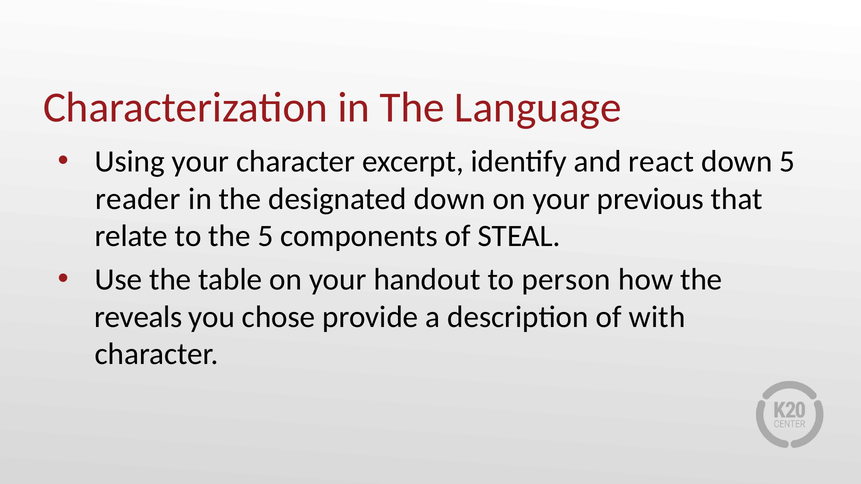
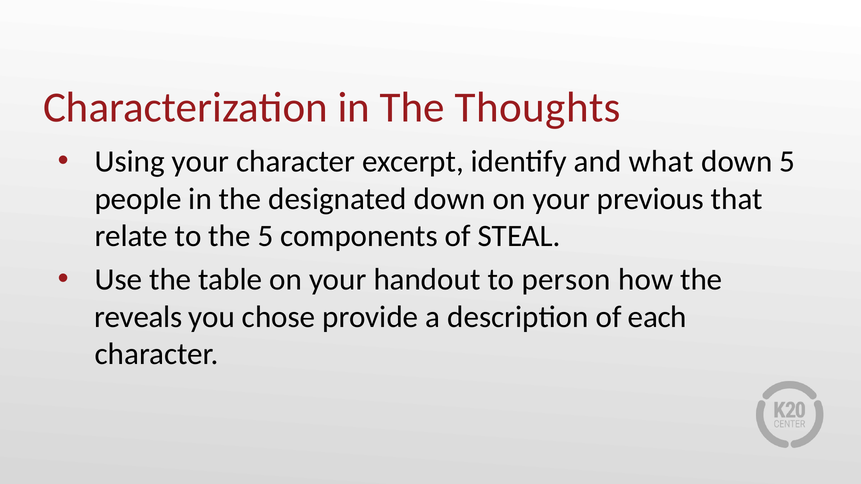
Language: Language -> Thoughts (538, 108)
react: react -> what (661, 162)
reader: reader -> people (138, 199)
with: with -> each (657, 317)
